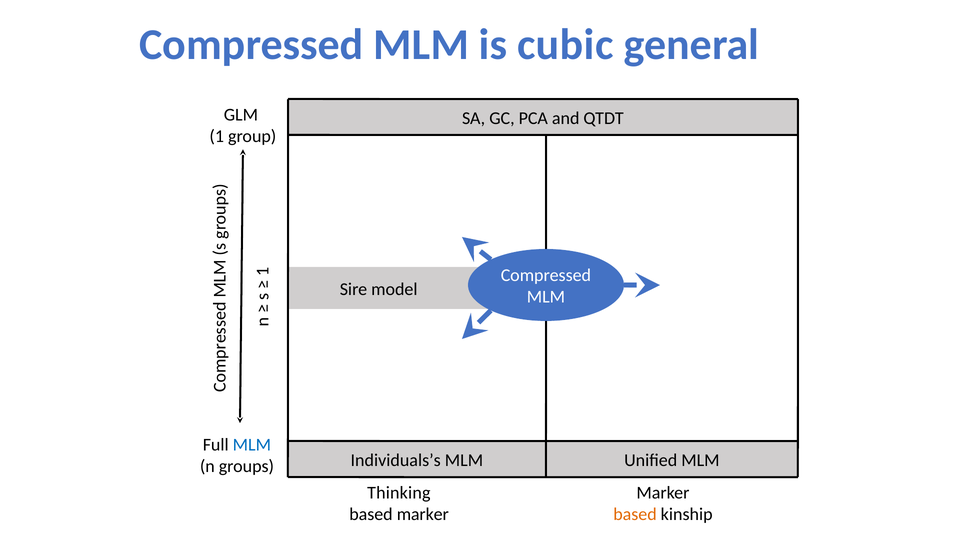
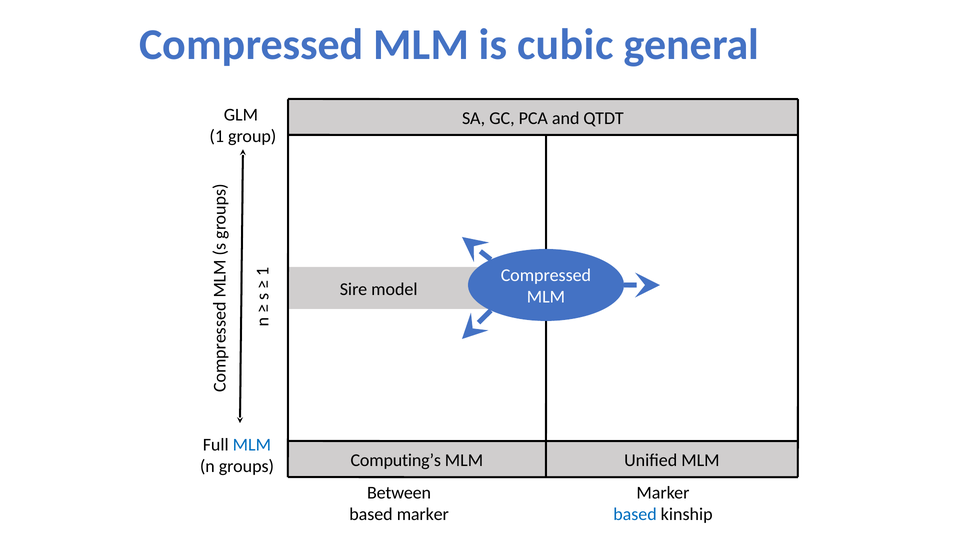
Individuals’s: Individuals’s -> Computing’s (396, 460)
Thinking: Thinking -> Between (399, 493)
based colour: orange -> blue (635, 514)
